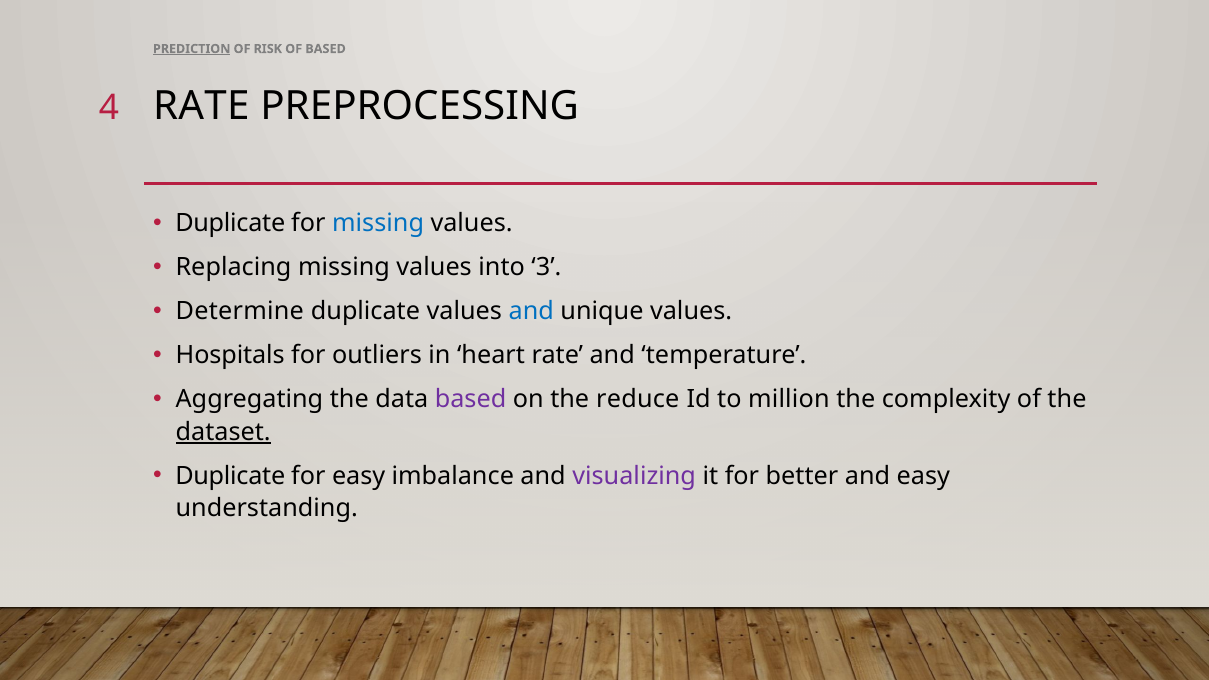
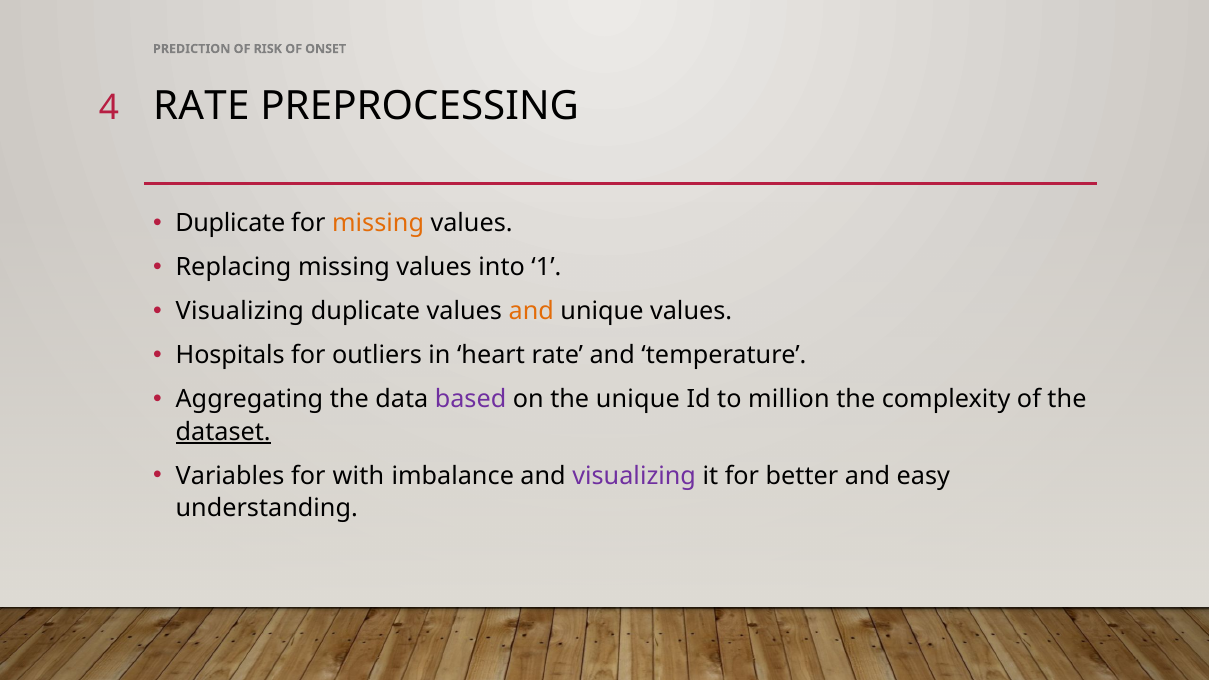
PREDICTION underline: present -> none (192, 49)
OF BASED: BASED -> ONSET (326, 49)
missing colour: blue -> orange (378, 224)
3: 3 -> 1 (546, 268)
Determine: Determine -> Visualizing (240, 312)
and colour: blue -> orange (531, 312)
the reduce: reduce -> unique (638, 399)
Duplicate: Duplicate -> Variables (230, 476)
for easy: easy -> with (358, 476)
